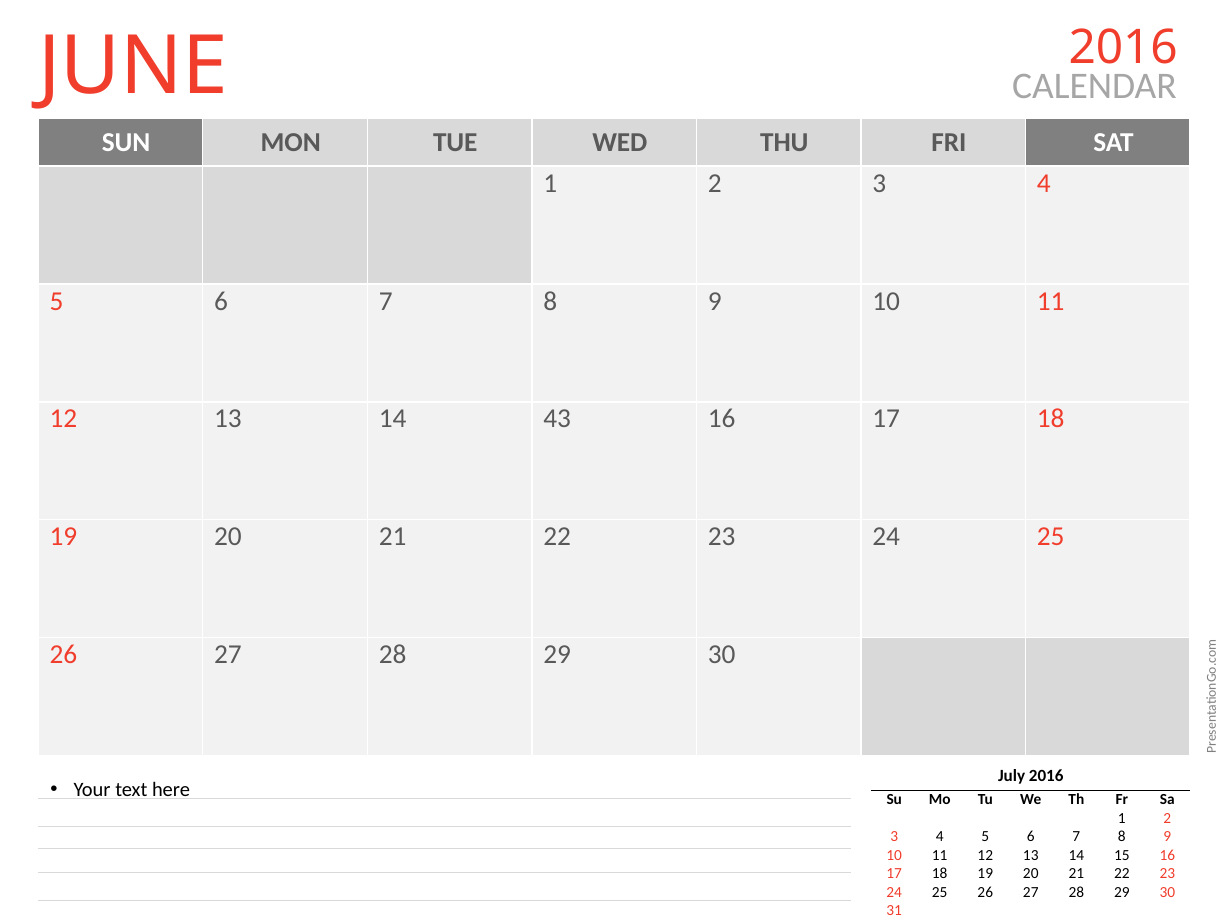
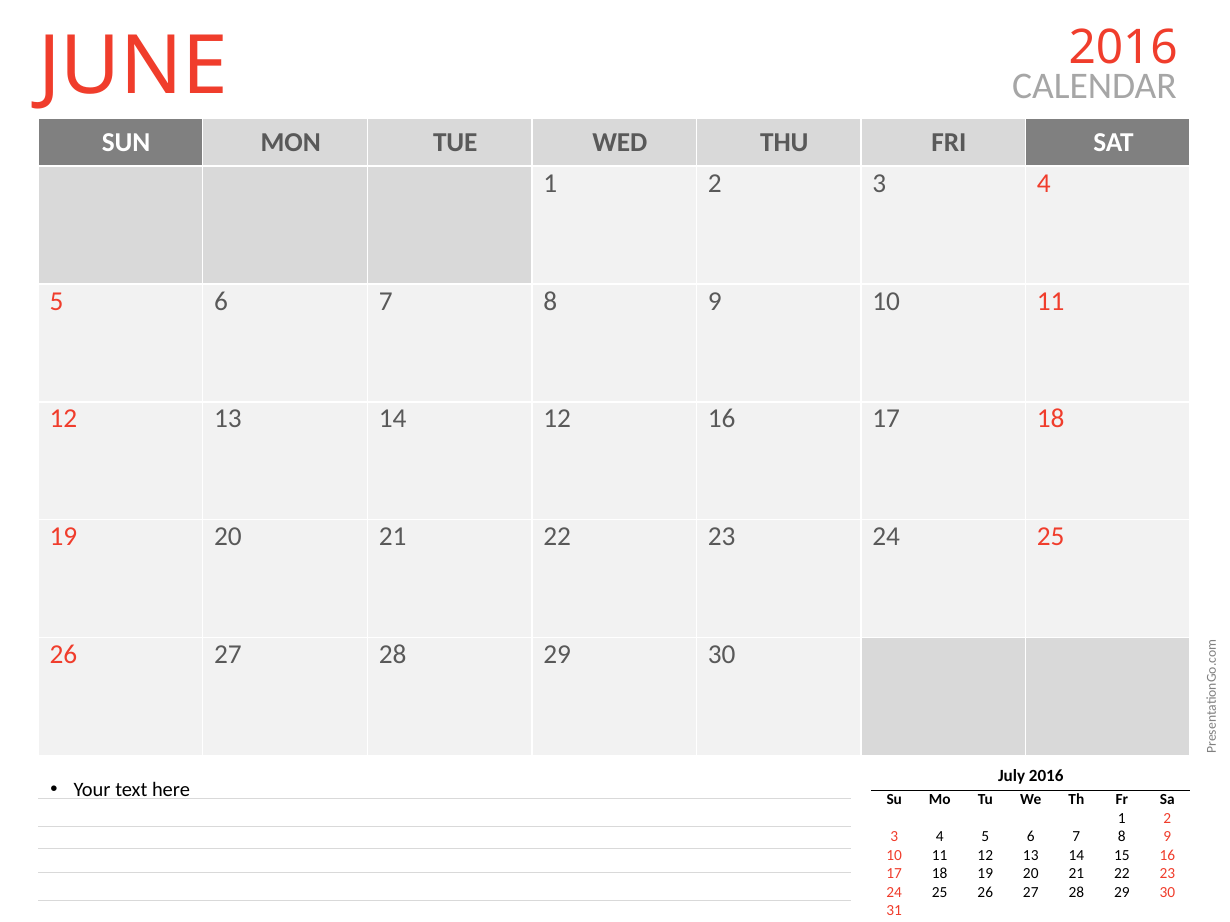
14 43: 43 -> 12 (557, 419)
